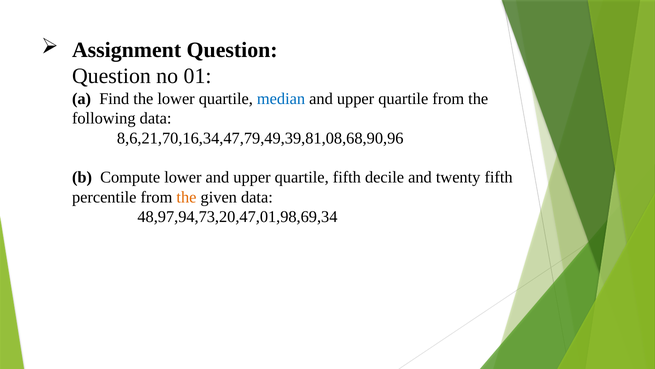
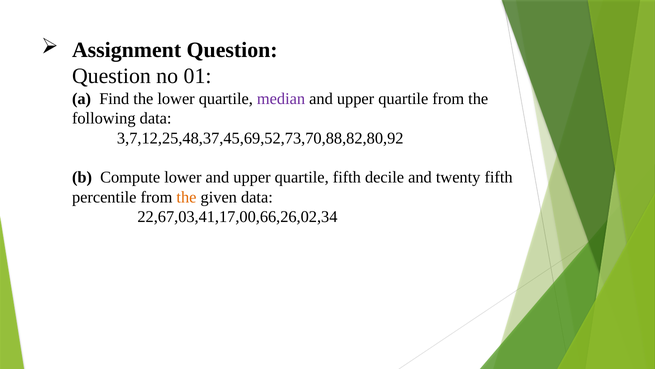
median colour: blue -> purple (281, 99)
8,6,21,70,16,34,47,79,49,39,81,08,68,90,96: 8,6,21,70,16,34,47,79,49,39,81,08,68,90,96 -> 3,7,12,25,48,37,45,69,52,73,70,88,82,80,92 (260, 138)
48,97,94,73,20,47,01,98,69,34: 48,97,94,73,20,47,01,98,69,34 -> 22,67,03,41,17,00,66,26,02,34 (237, 217)
